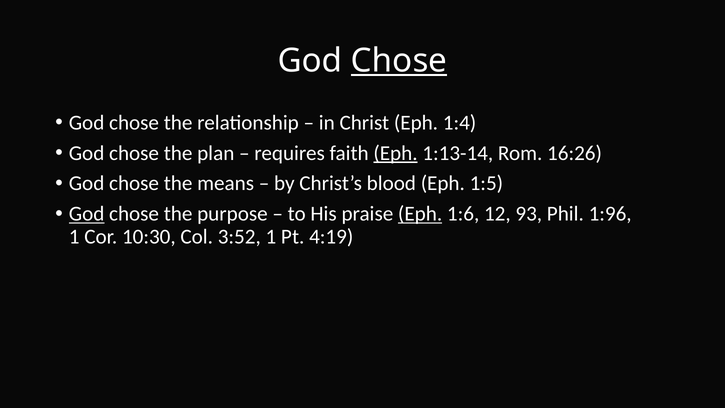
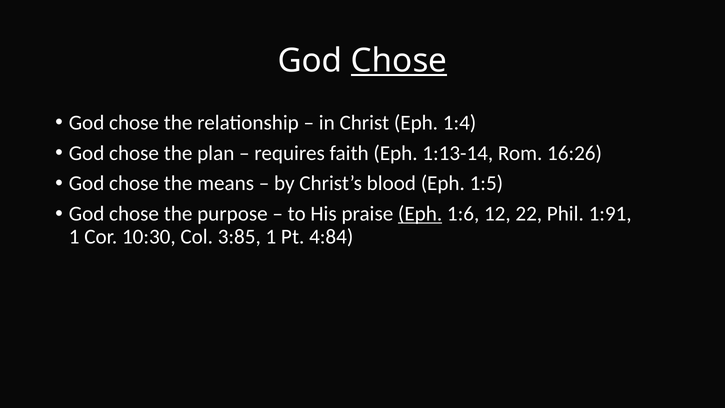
Eph underline: present -> none (396, 153)
God underline: present -> none (87, 214)
93: 93 -> 22 (529, 214)
1:96: 1:96 -> 1:91 (610, 214)
3:52: 3:52 -> 3:85 (239, 237)
4:19: 4:19 -> 4:84 (331, 237)
